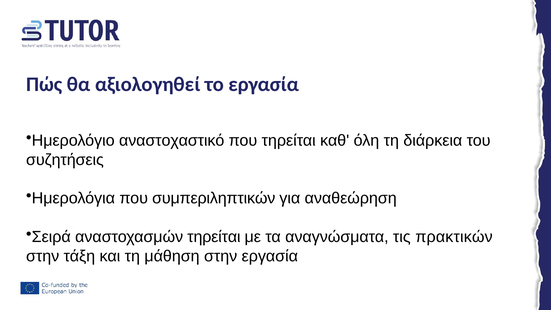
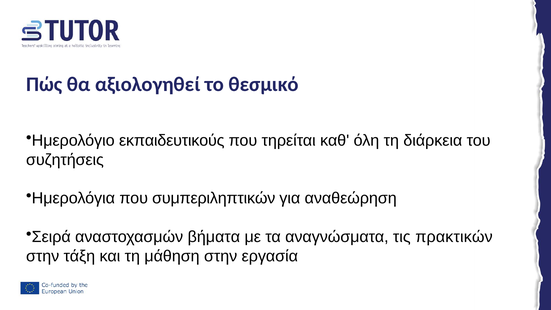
το εργασία: εργασία -> θεσμικό (264, 84)
αναστοχαστικό: αναστοχαστικό -> εκπαιδευτικούς (172, 140)
αναστοχασμών τηρείται: τηρείται -> βήματα (214, 237)
